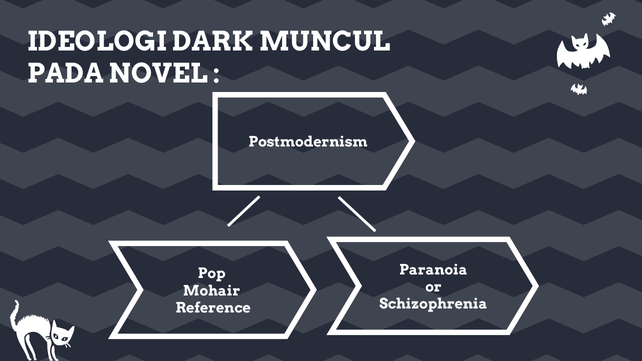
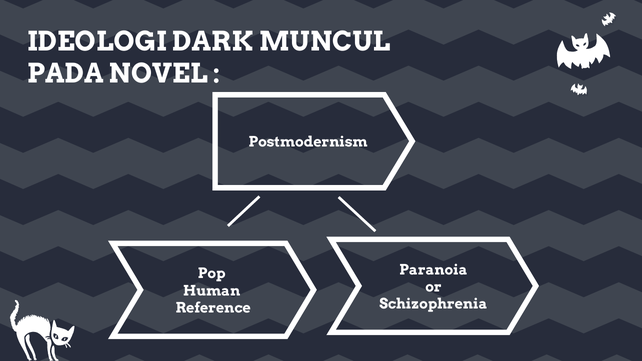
Mohair: Mohair -> Human (212, 291)
